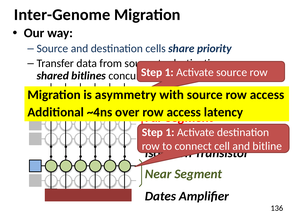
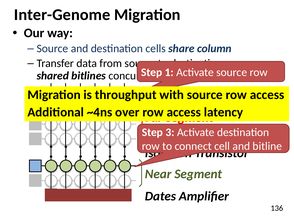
priority: priority -> column (214, 48)
asymmetry: asymmetry -> throughput (126, 95)
1: 1 -> 3 (170, 132)
